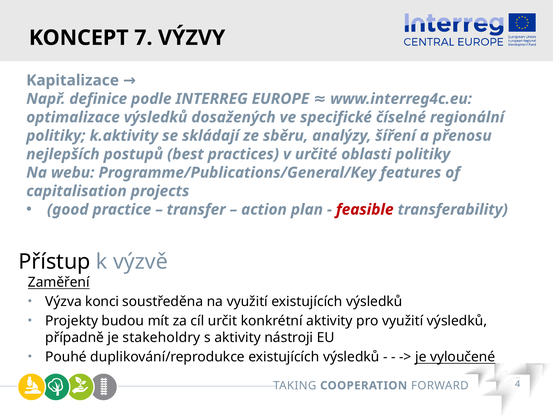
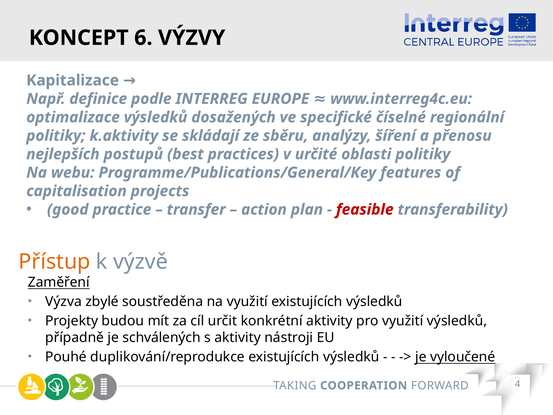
7: 7 -> 6 (143, 38)
Přístup colour: black -> orange (55, 262)
konci: konci -> zbylé (102, 301)
stakeholdry: stakeholdry -> schválených (162, 337)
